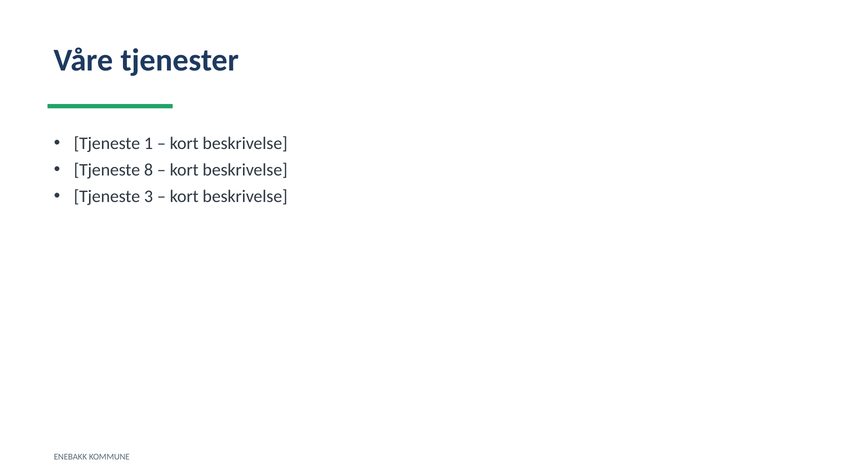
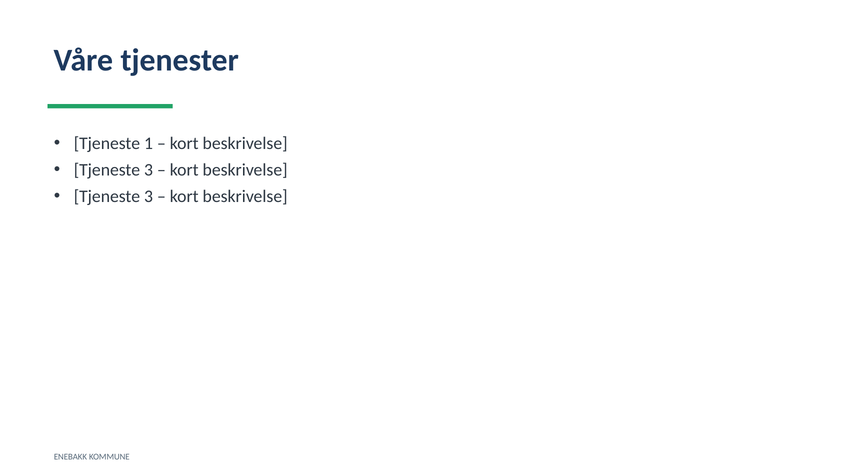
8: 8 -> 3 (148, 170)
